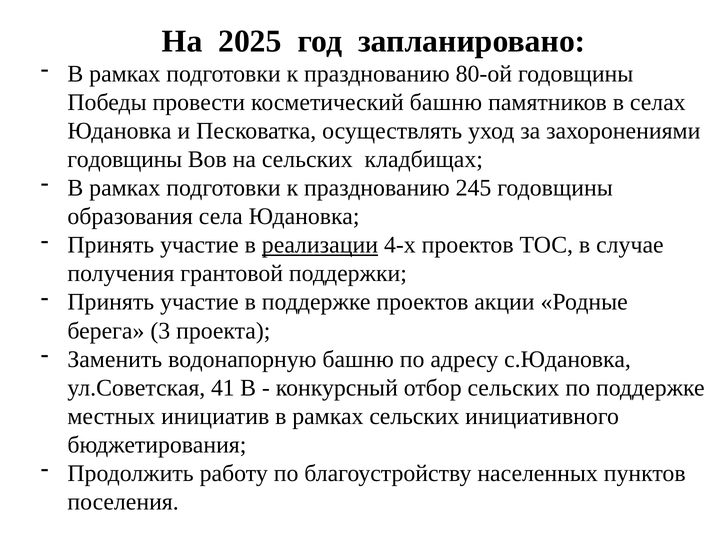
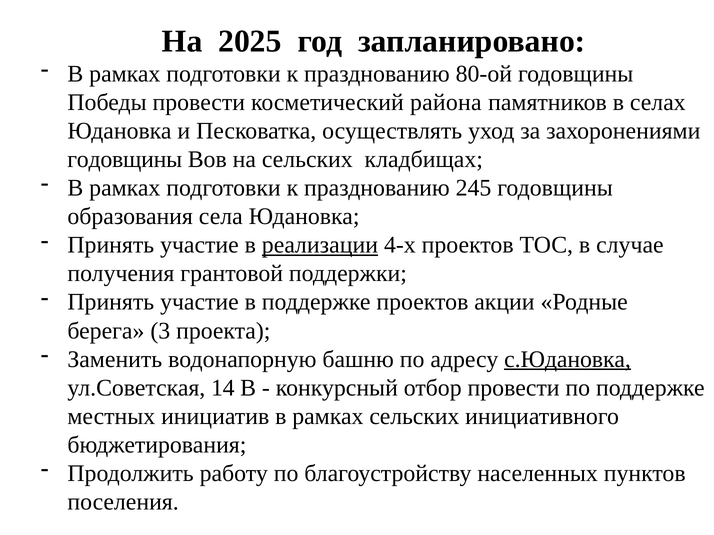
косметический башню: башню -> района (446, 103)
с.Юдановка underline: none -> present (568, 360)
41: 41 -> 14 (223, 388)
отбор сельских: сельских -> провести (514, 388)
